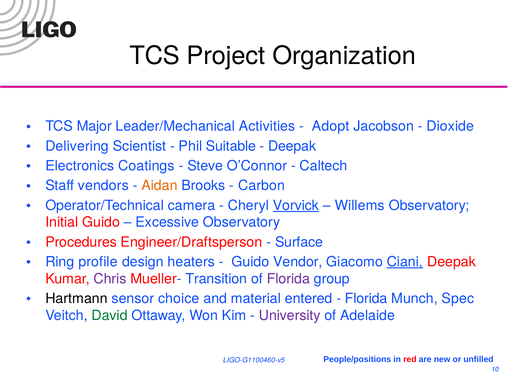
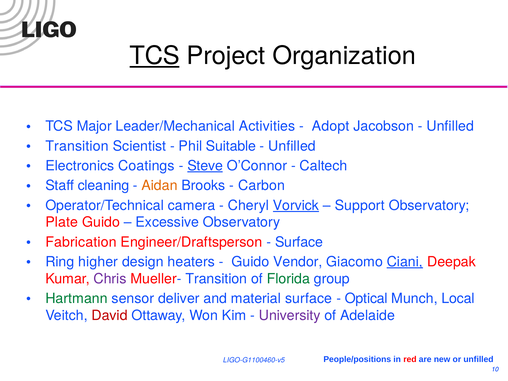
TCS underline: none -> present (155, 56)
Dioxide: Dioxide -> Unfilled (450, 126)
Delivering: Delivering -> Transition (77, 146)
Deepak: Deepak -> Unfilled (292, 146)
Steve underline: none -> present (205, 166)
vendors: vendors -> cleaning (103, 186)
Willems: Willems -> Support (360, 205)
Initial: Initial -> Plate (62, 222)
Procedures: Procedures -> Fabrication (81, 242)
profile: profile -> higher (98, 262)
Florida colour: purple -> green (288, 279)
Hartmann colour: black -> green (77, 299)
choice: choice -> deliver (179, 299)
material entered: entered -> surface (309, 299)
Florida: Florida -> Optical (366, 299)
Spec: Spec -> Local (458, 299)
David colour: green -> red (110, 315)
